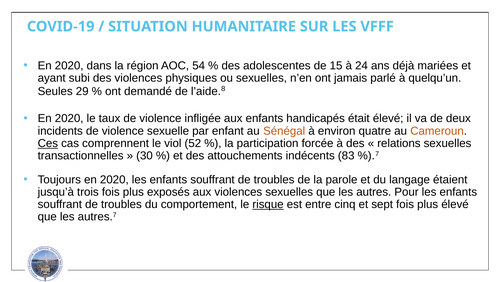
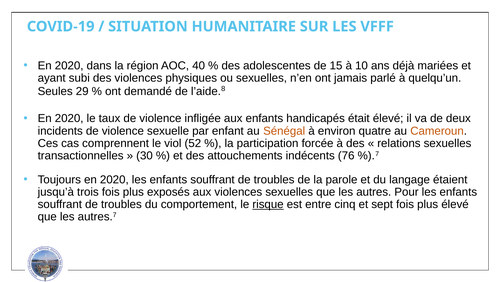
54: 54 -> 40 (199, 66)
24: 24 -> 10 (361, 66)
Ces underline: present -> none (48, 143)
83: 83 -> 76 (346, 156)
